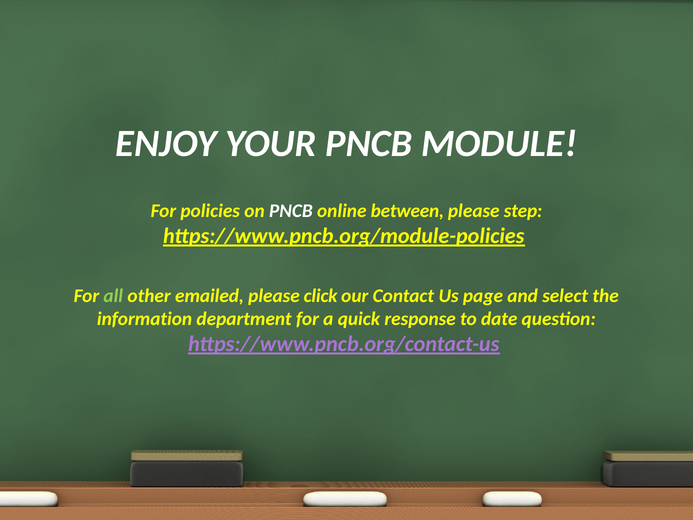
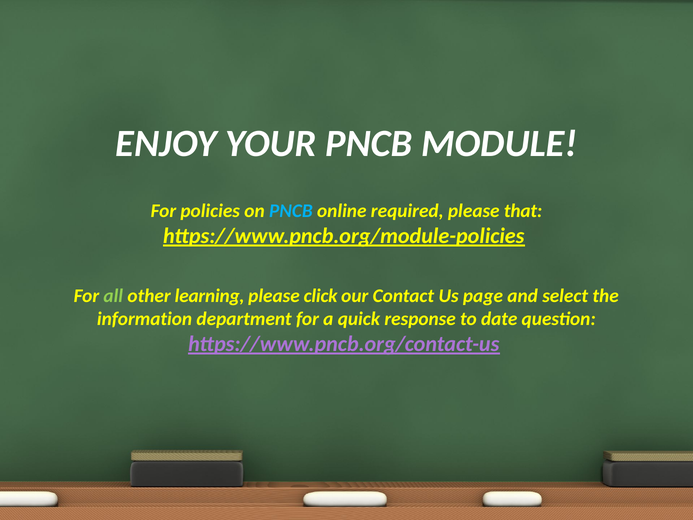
PNCB colour: white -> light blue (291, 211)
between: between -> required (407, 211)
step: step -> that (523, 211)
emailed: emailed -> learning (210, 296)
